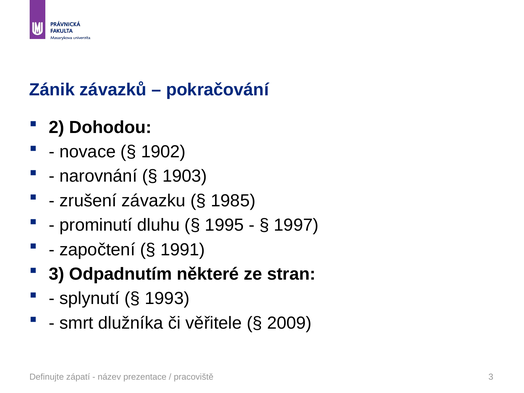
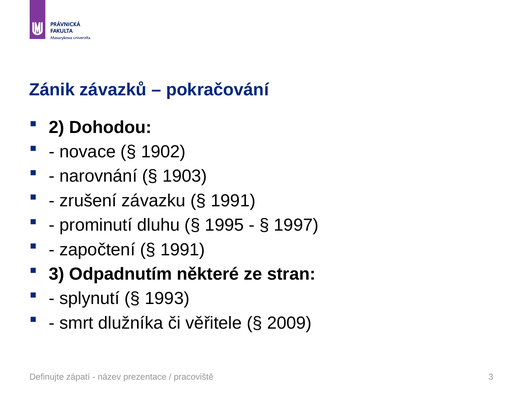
1985: 1985 -> 1991 (233, 201)
